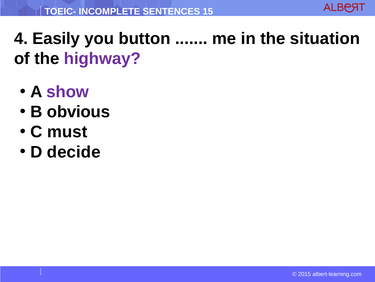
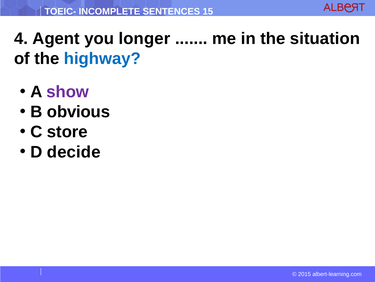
Easily: Easily -> Agent (56, 38)
button: button -> longer (144, 38)
highway colour: purple -> blue (102, 58)
must: must -> store (67, 132)
